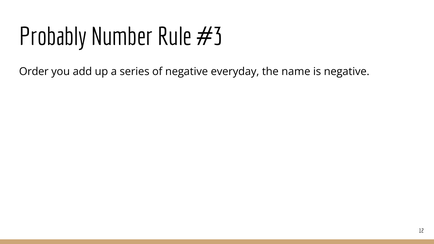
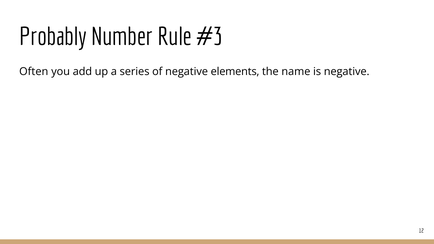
Order: Order -> Often (34, 72)
everyday: everyday -> elements (235, 72)
